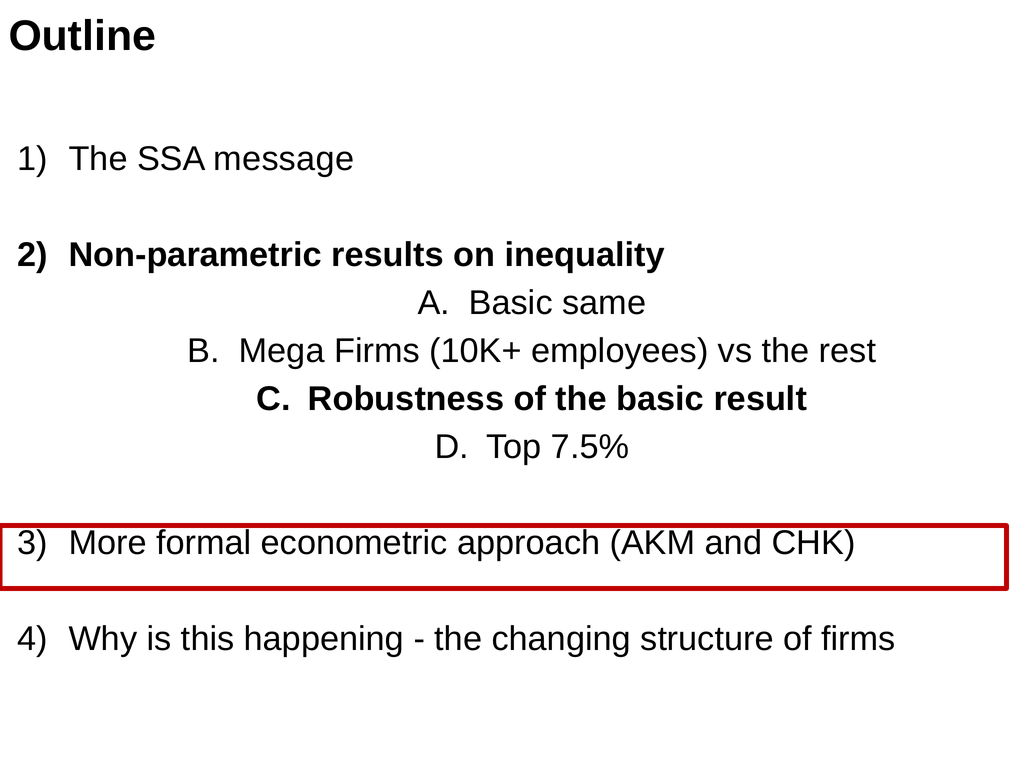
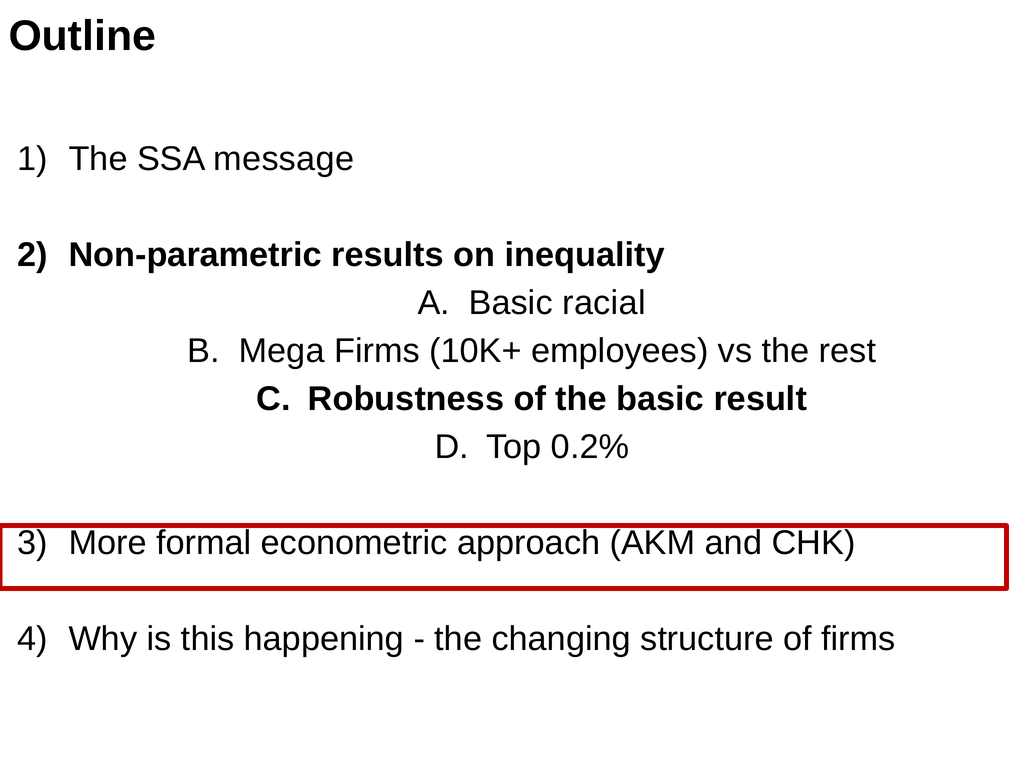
same: same -> racial (604, 303)
7.5%: 7.5% -> 0.2% (590, 447)
